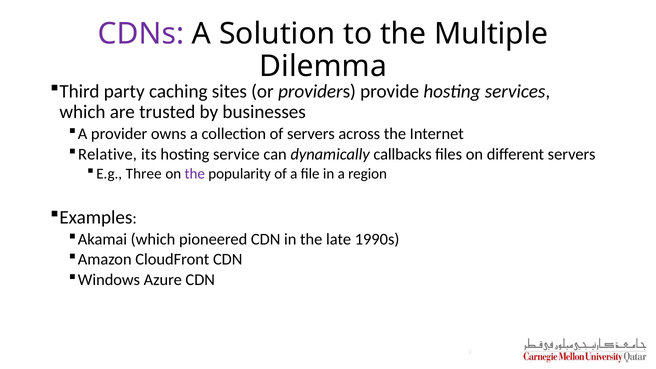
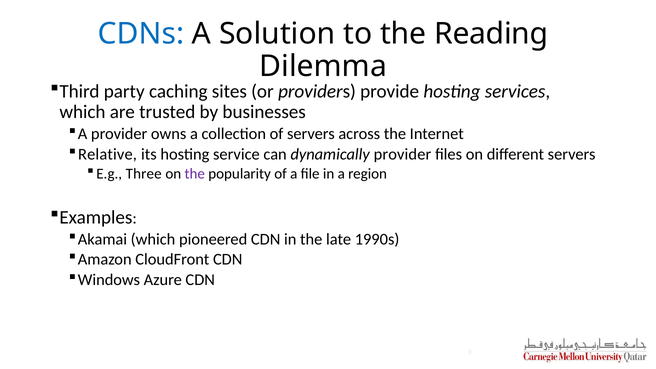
CDNs colour: purple -> blue (141, 34)
Multiple: Multiple -> Reading (491, 34)
dynamically callbacks: callbacks -> provider (402, 154)
